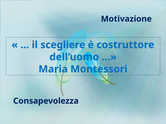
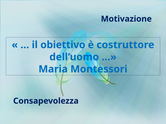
scegliere: scegliere -> obiettivo (63, 45)
